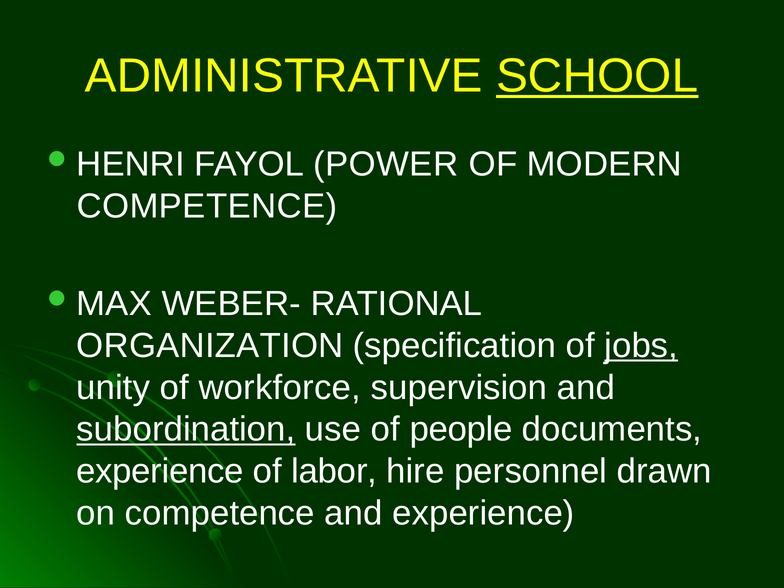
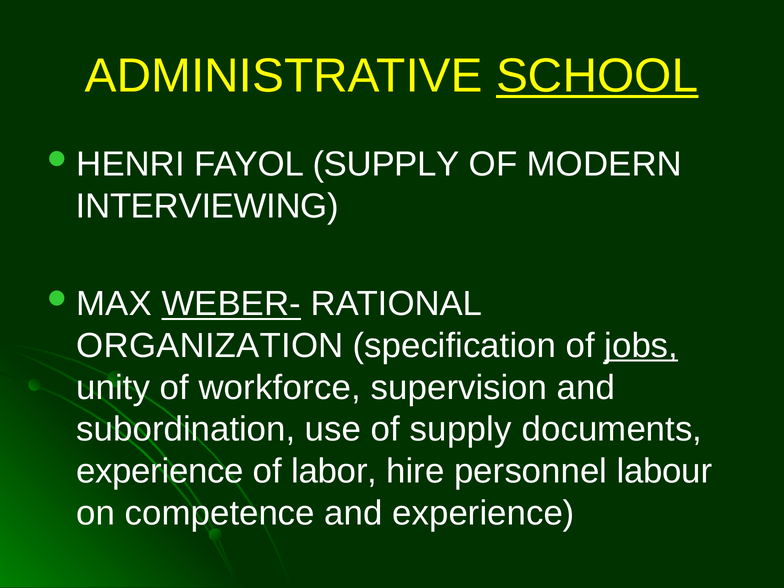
FAYOL POWER: POWER -> SUPPLY (386, 164)
COMPETENCE: COMPETENCE -> INTERVIEWING (207, 206)
WEBER- underline: none -> present (231, 304)
subordination underline: present -> none (186, 429)
of people: people -> supply (461, 429)
drawn: drawn -> labour (664, 471)
